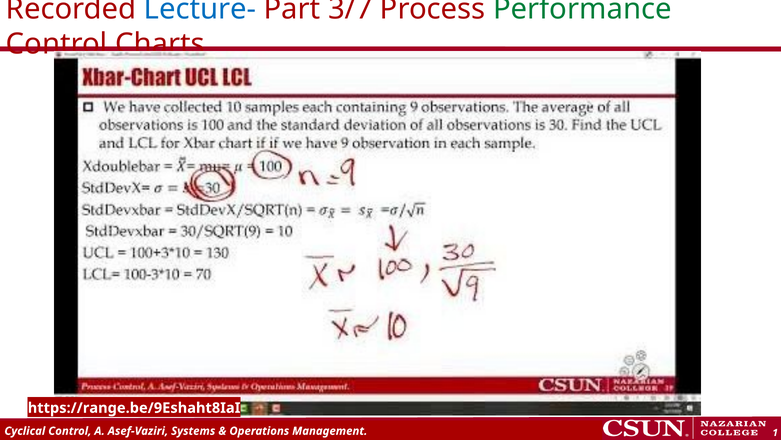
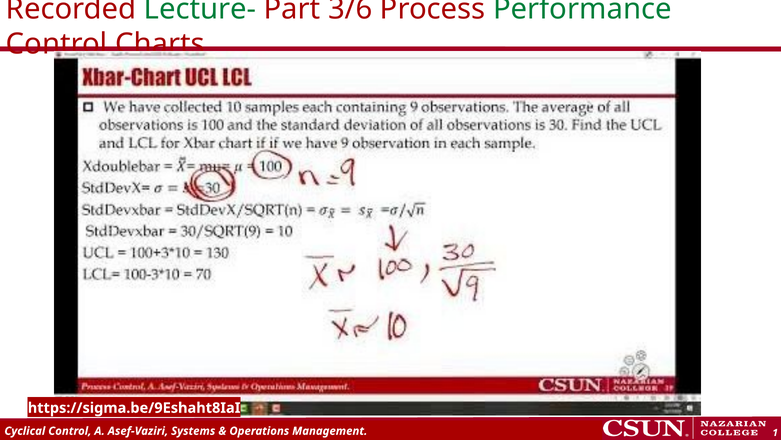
Lecture- colour: blue -> green (200, 9)
3/7: 3/7 -> 3/6 (350, 9)
https://range.be/9Eshaht8IaI: https://range.be/9Eshaht8IaI -> https://sigma.be/9Eshaht8IaI (134, 407)
